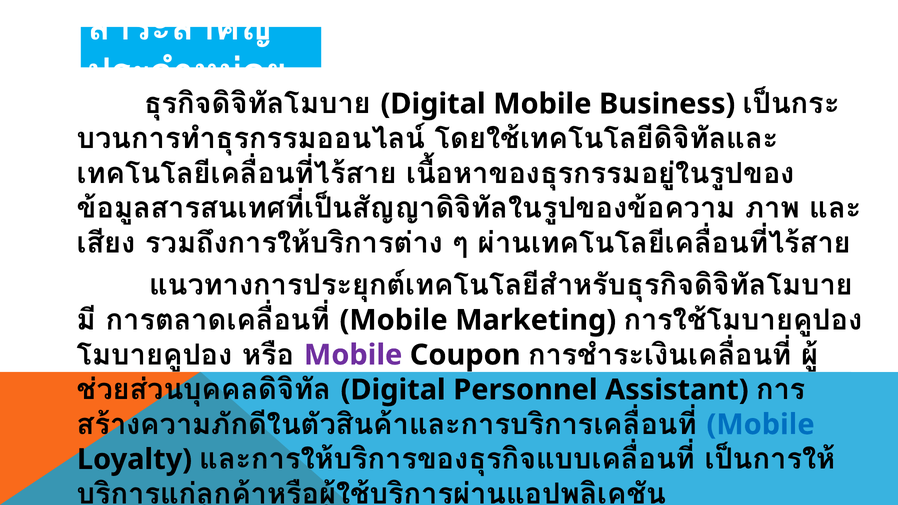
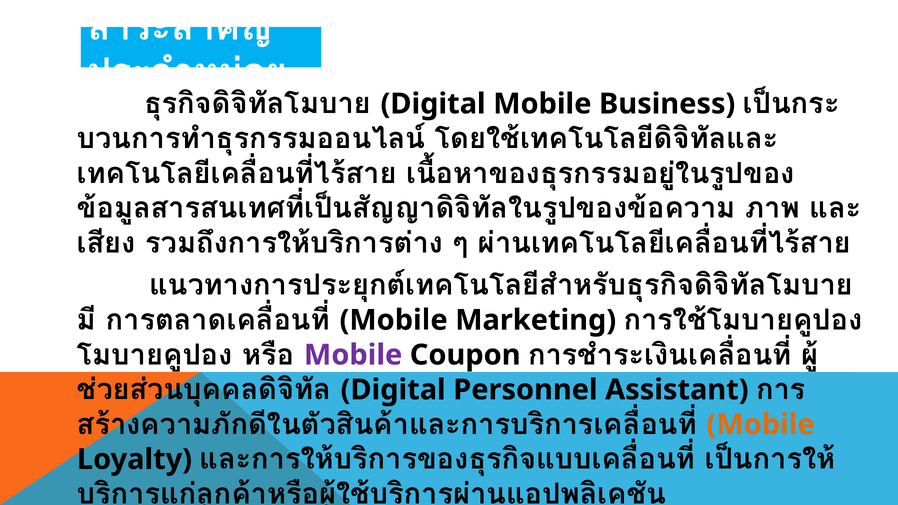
Mobile colour: blue -> orange (761, 425)
